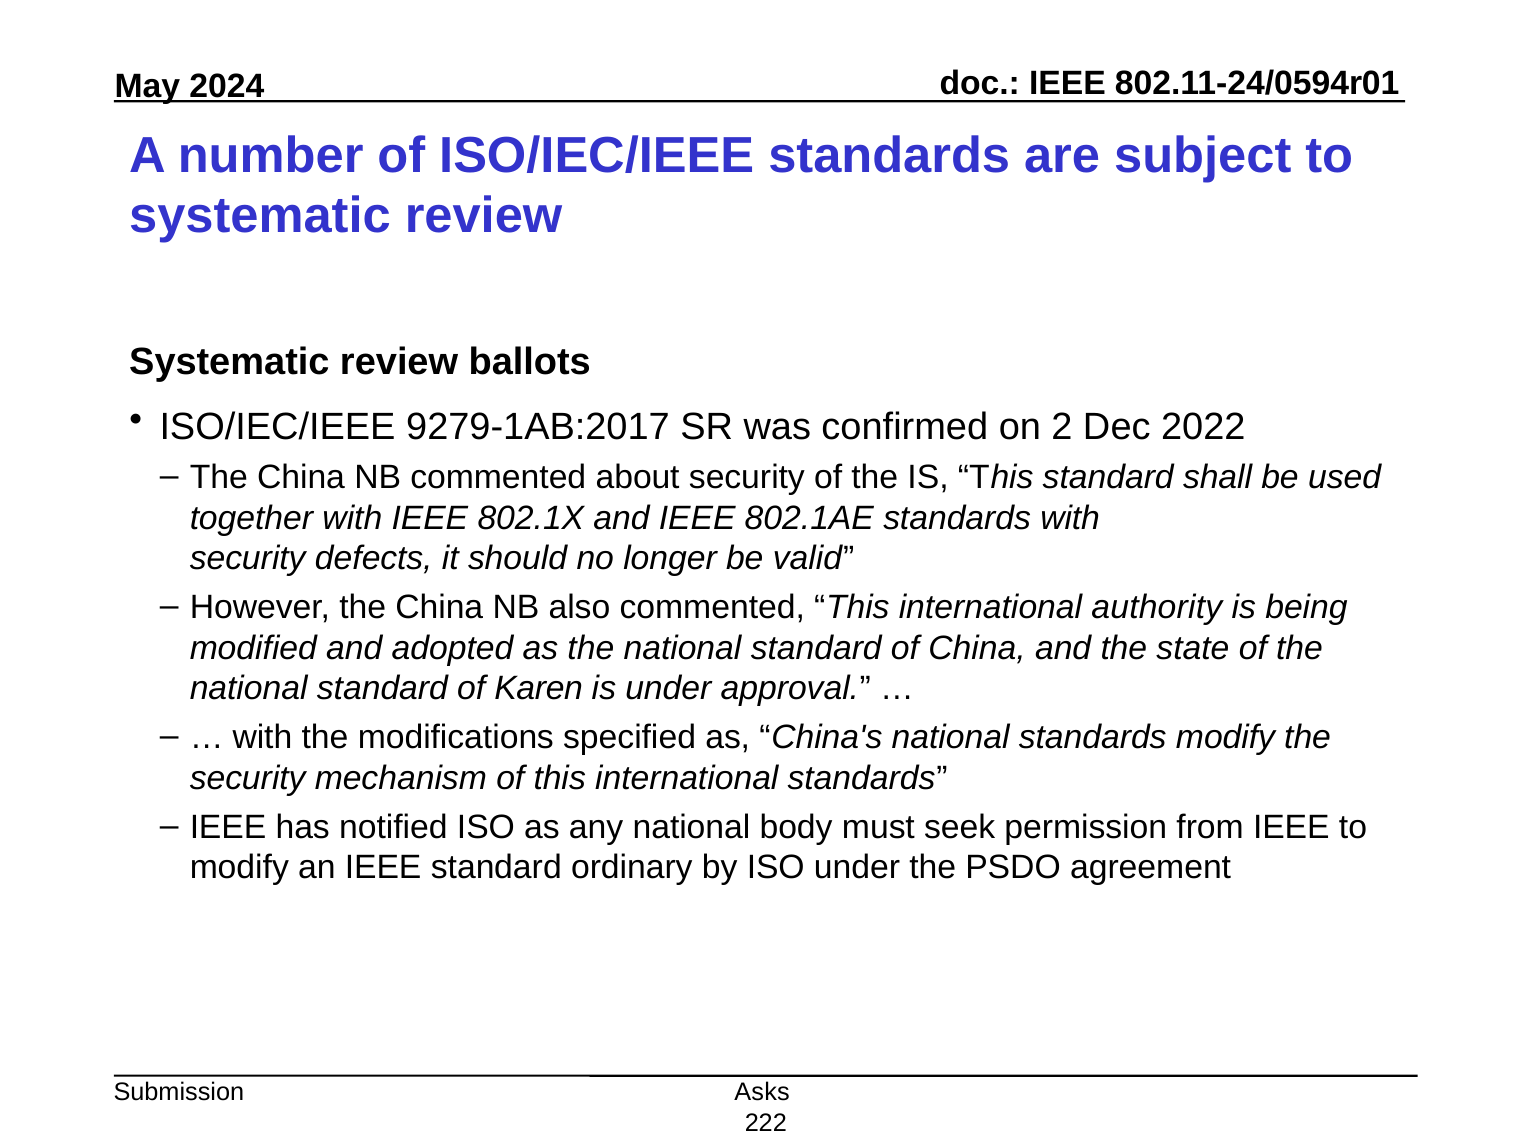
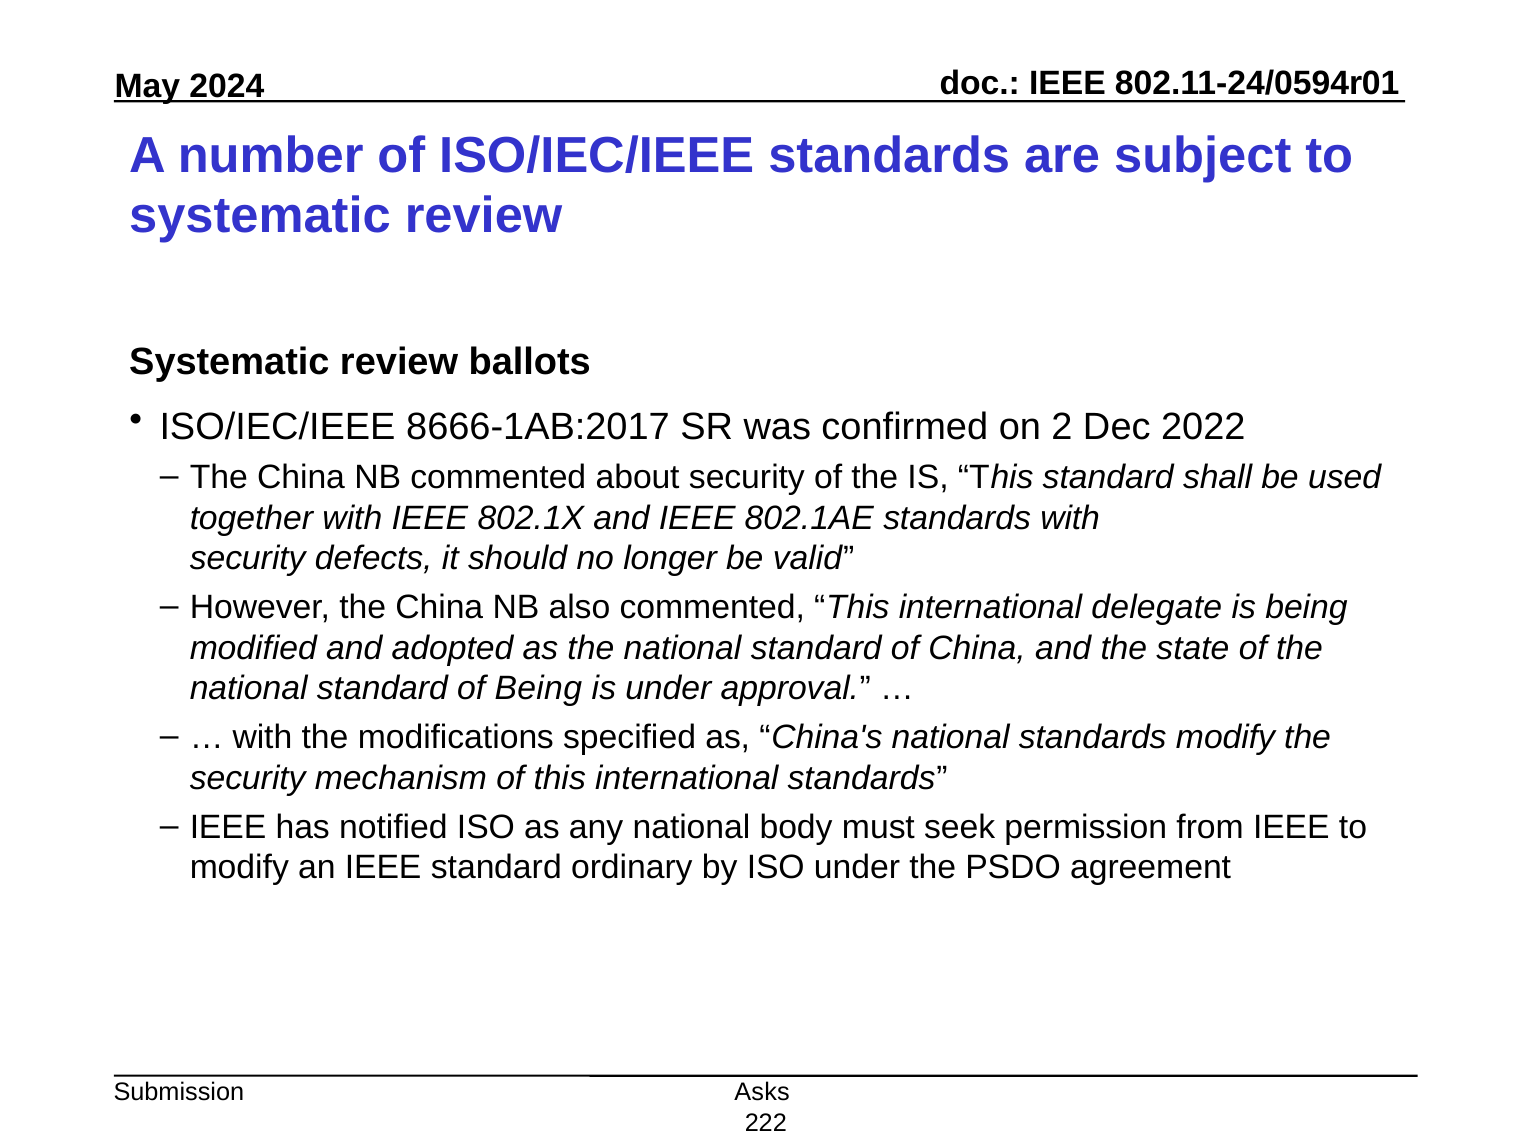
9279-1AB:2017: 9279-1AB:2017 -> 8666-1AB:2017 (538, 427)
authority: authority -> delegate (1157, 608)
of Karen: Karen -> Being (538, 689)
